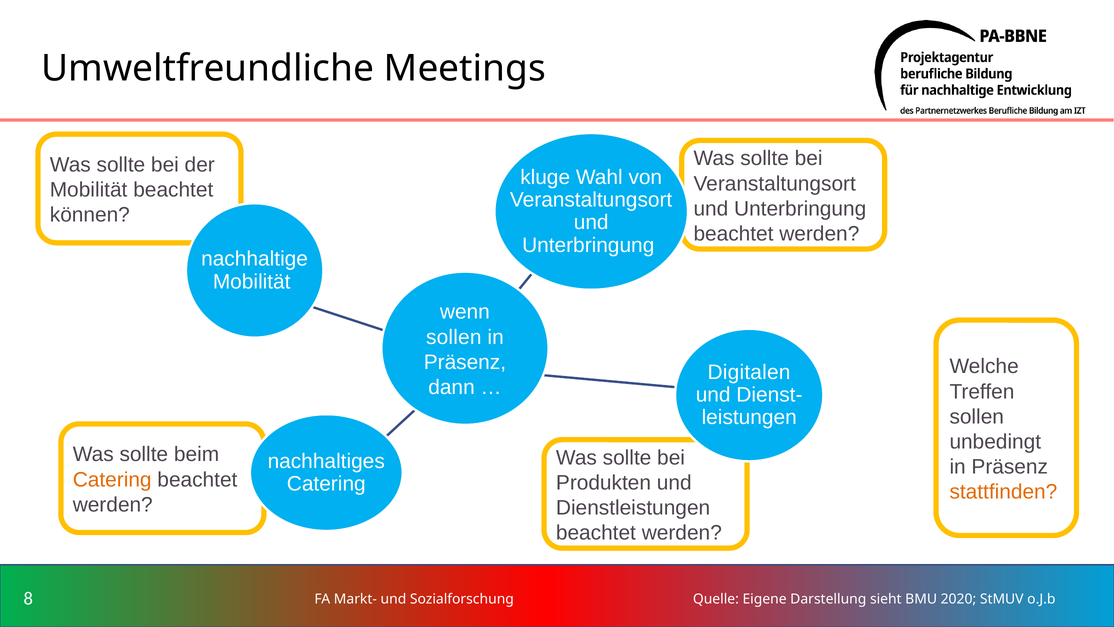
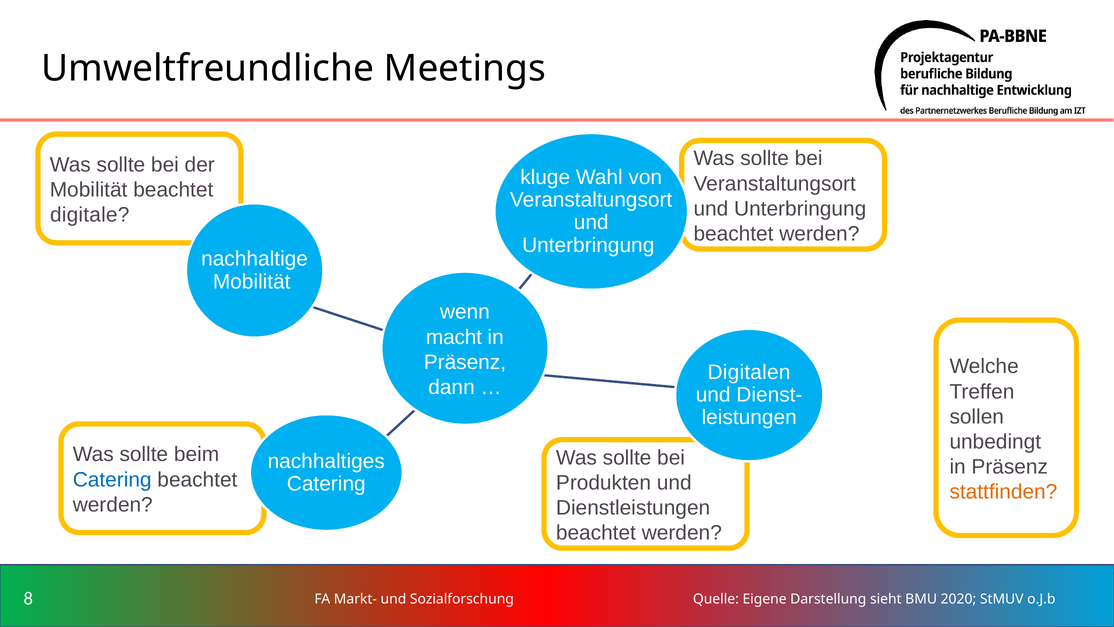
können: können -> digitale (90, 215)
sollen: sollen -> macht (454, 337)
Catering colour: orange -> blue (112, 479)
